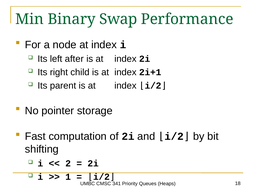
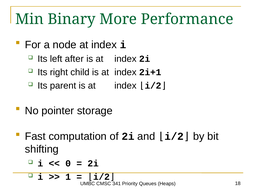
Swap: Swap -> More (118, 19)
2: 2 -> 0 (68, 163)
